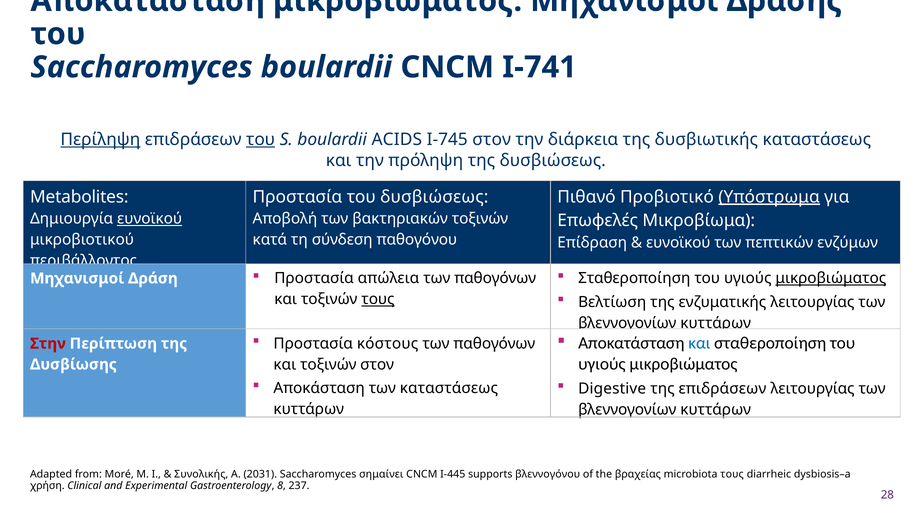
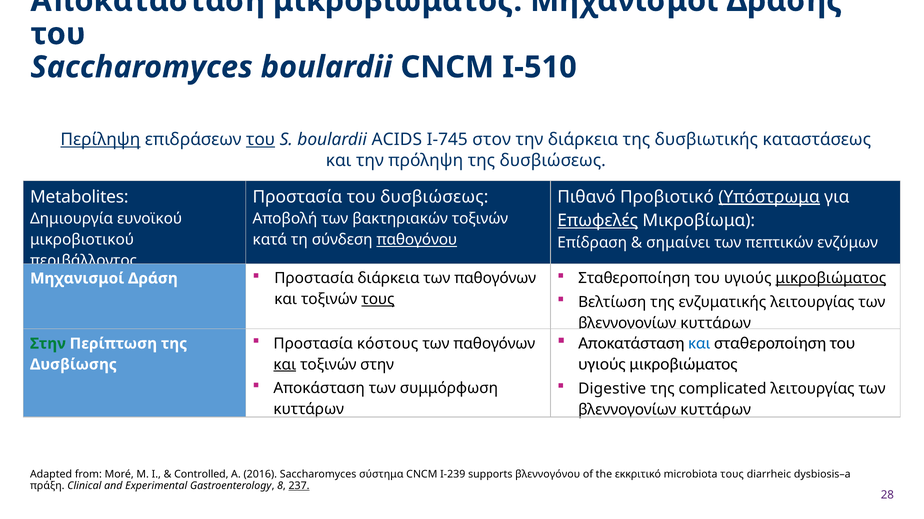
I-741: I-741 -> I-510 (539, 67)
ευνοϊκού underline: present -> none (150, 219)
Επωφελές underline: none -> present (598, 221)
παθογόνου underline: none -> present (417, 240)
ευνοϊκού: ευνοϊκού -> σημαίνει (678, 243)
Προστασία απώλεια: απώλεια -> διάρκεια (389, 279)
Στην colour: red -> green (48, 344)
και underline: none -> present (285, 365)
τοξινών στον: στον -> στην (377, 365)
των καταστάσεως: καταστάσεως -> συμμόρφωση (449, 389)
της επιδράσεων: επιδράσεων -> complicated (723, 389)
Συνολικής: Συνολικής -> Controlled (201, 475)
2031: 2031 -> 2016 (260, 475)
σημαίνει: σημαίνει -> σύστημα (381, 475)
I-445: I-445 -> I-239 (453, 475)
βραχείας: βραχείας -> εκκριτικό (638, 475)
χρήση: χρήση -> πράξη (47, 486)
237 underline: none -> present (299, 486)
